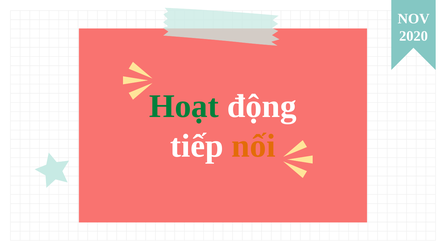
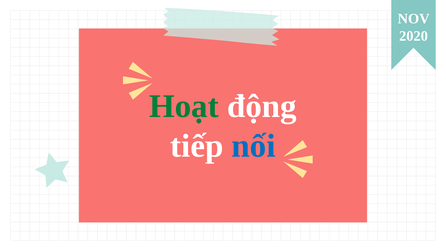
nối colour: orange -> blue (254, 146)
